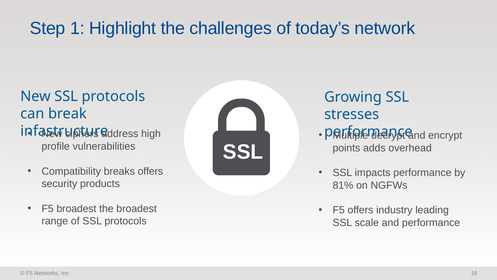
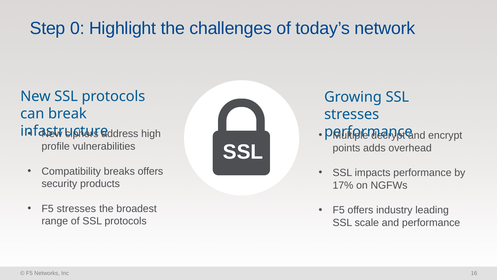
1: 1 -> 0 (77, 28)
81%: 81% -> 17% (343, 185)
F5 broadest: broadest -> stresses (76, 208)
